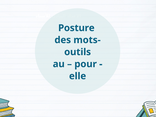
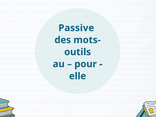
Posture: Posture -> Passive (76, 28)
